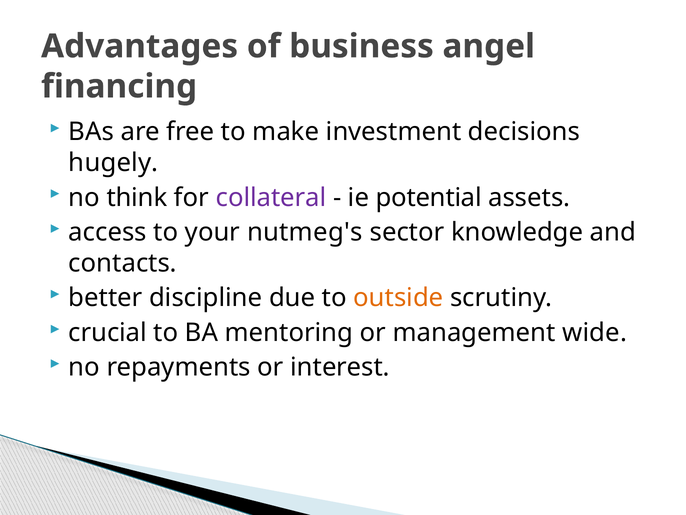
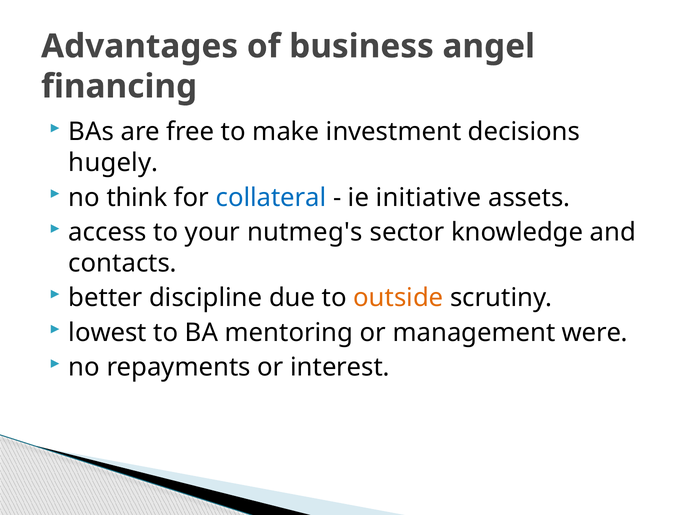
collateral colour: purple -> blue (271, 197)
potential: potential -> initiative (428, 197)
crucial: crucial -> lowest (108, 332)
wide: wide -> were (595, 332)
